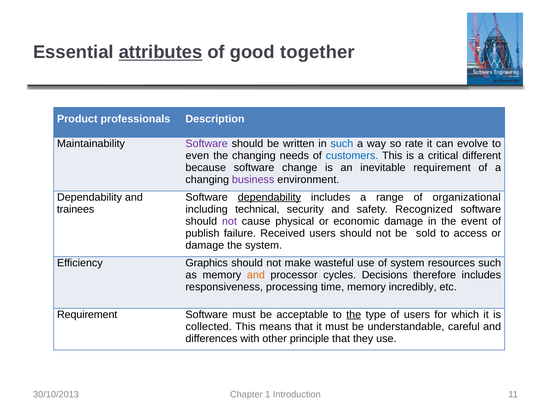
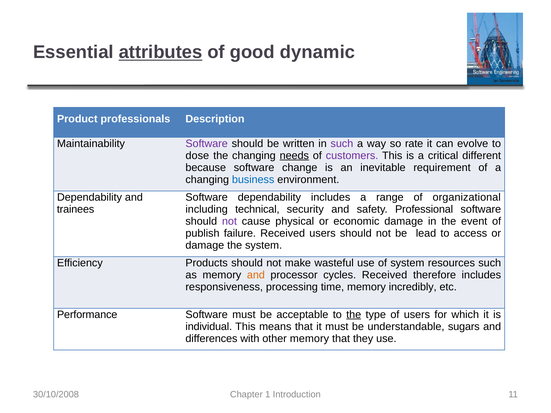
together: together -> dynamic (317, 52)
such colour: blue -> purple (342, 144)
even: even -> dose (197, 156)
needs underline: none -> present (294, 156)
customers colour: blue -> purple (352, 156)
business colour: purple -> blue (253, 180)
dependability underline: present -> none (269, 197)
Recognized: Recognized -> Professional (424, 209)
sold: sold -> lead (426, 233)
Graphics: Graphics -> Products (207, 263)
cycles Decisions: Decisions -> Received (385, 275)
Requirement: Requirement -> Performance (87, 315)
collected: collected -> individual (209, 327)
careful: careful -> sugars (464, 327)
other principle: principle -> memory (309, 339)
30/10/2013: 30/10/2013 -> 30/10/2008 (56, 395)
